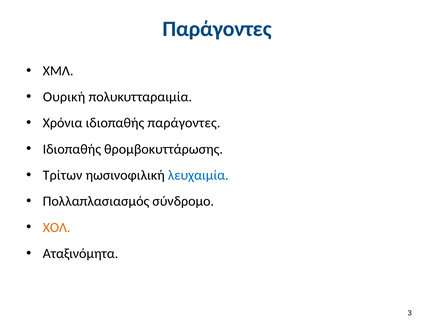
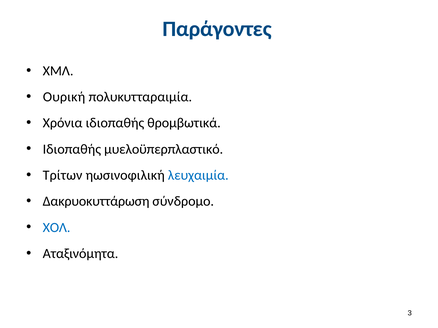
ιδιοπαθής παράγοντες: παράγοντες -> θρομβωτικά (184, 123)
θρομβοκυττάρωσης: θρομβοκυττάρωσης -> μυελοϋπερπλαστικό (164, 149)
Πολλαπλασιασμός: Πολλαπλασιασμός -> Δακρυοκυττάρωση (96, 202)
ΧΟΛ colour: orange -> blue (57, 228)
